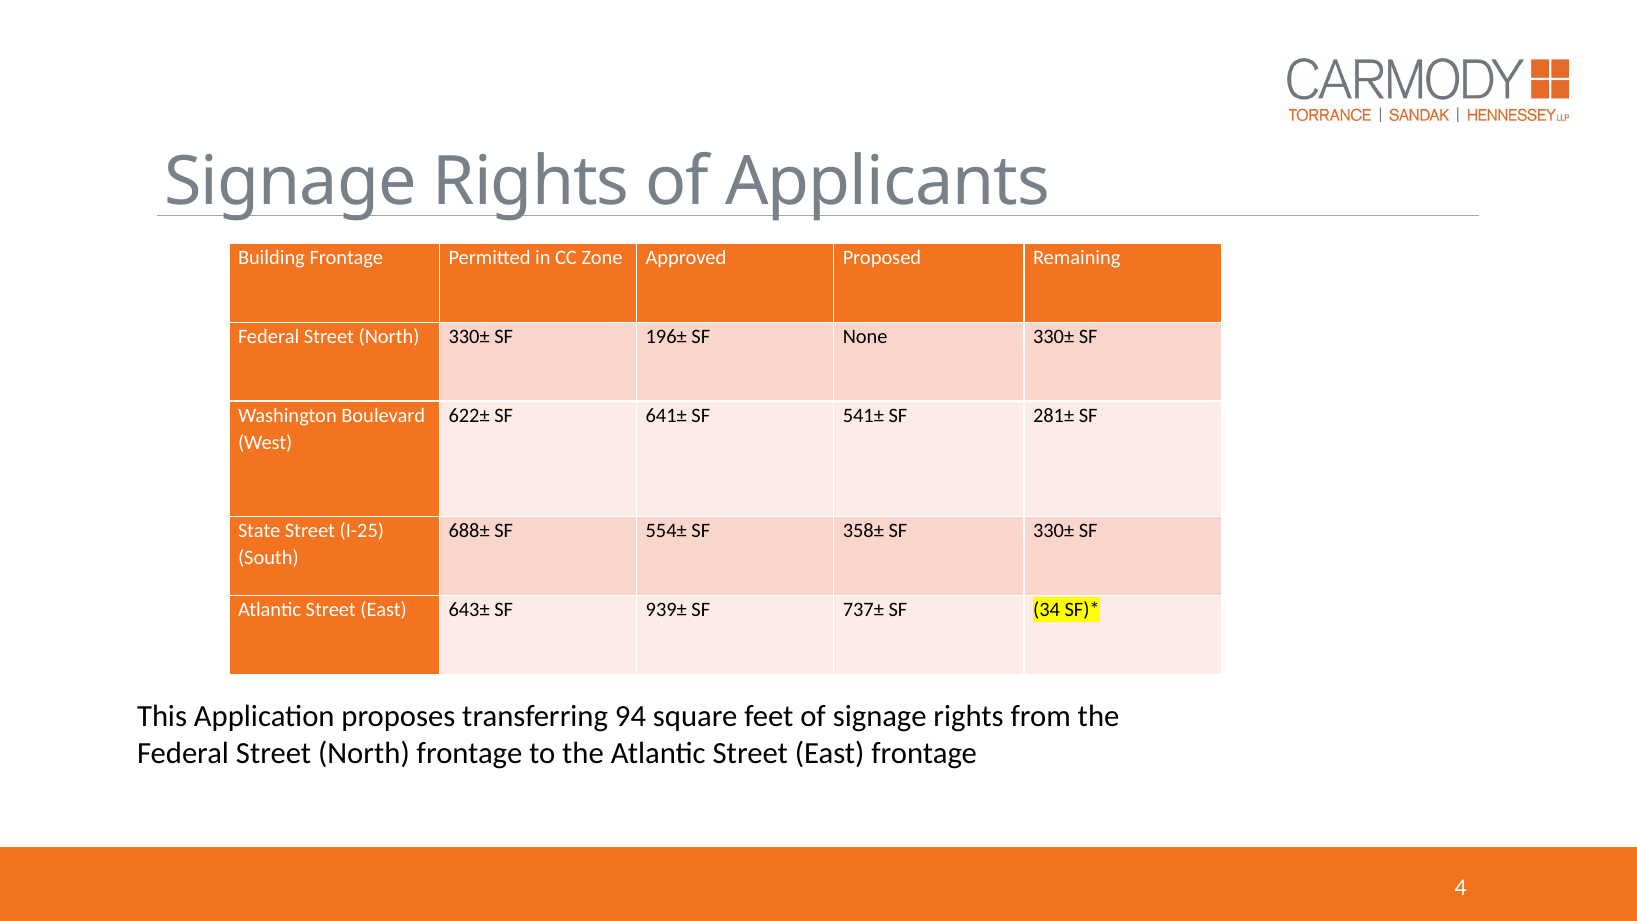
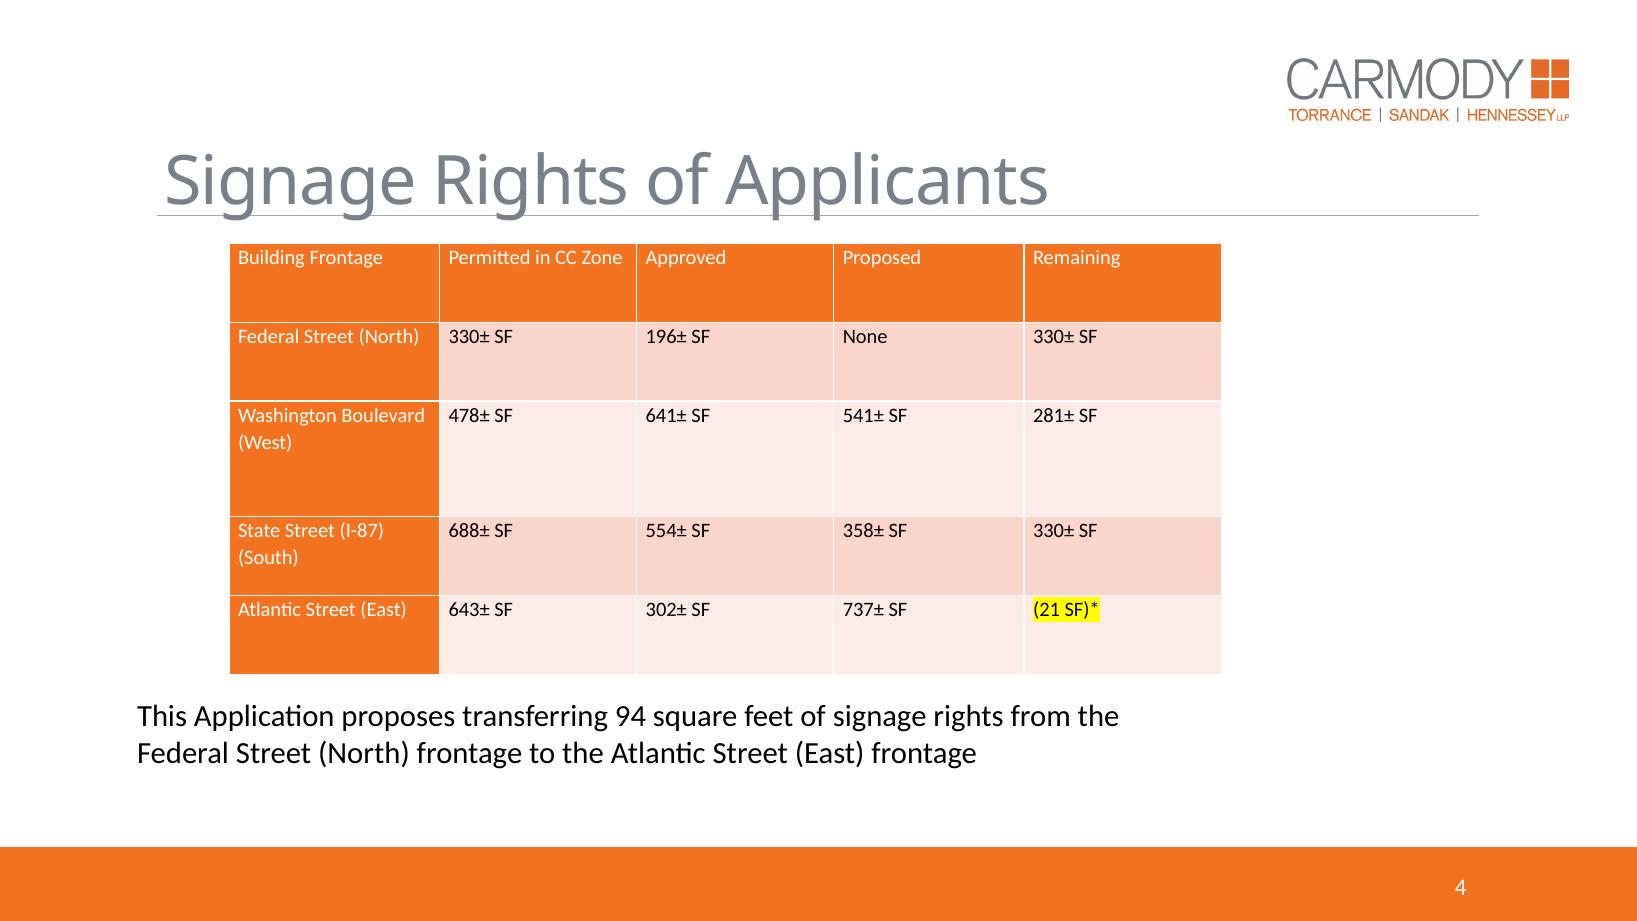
622±: 622± -> 478± (469, 416)
I-25: I-25 -> I-87 (362, 531)
939±: 939± -> 302± (666, 610)
34: 34 -> 21 (1047, 610)
